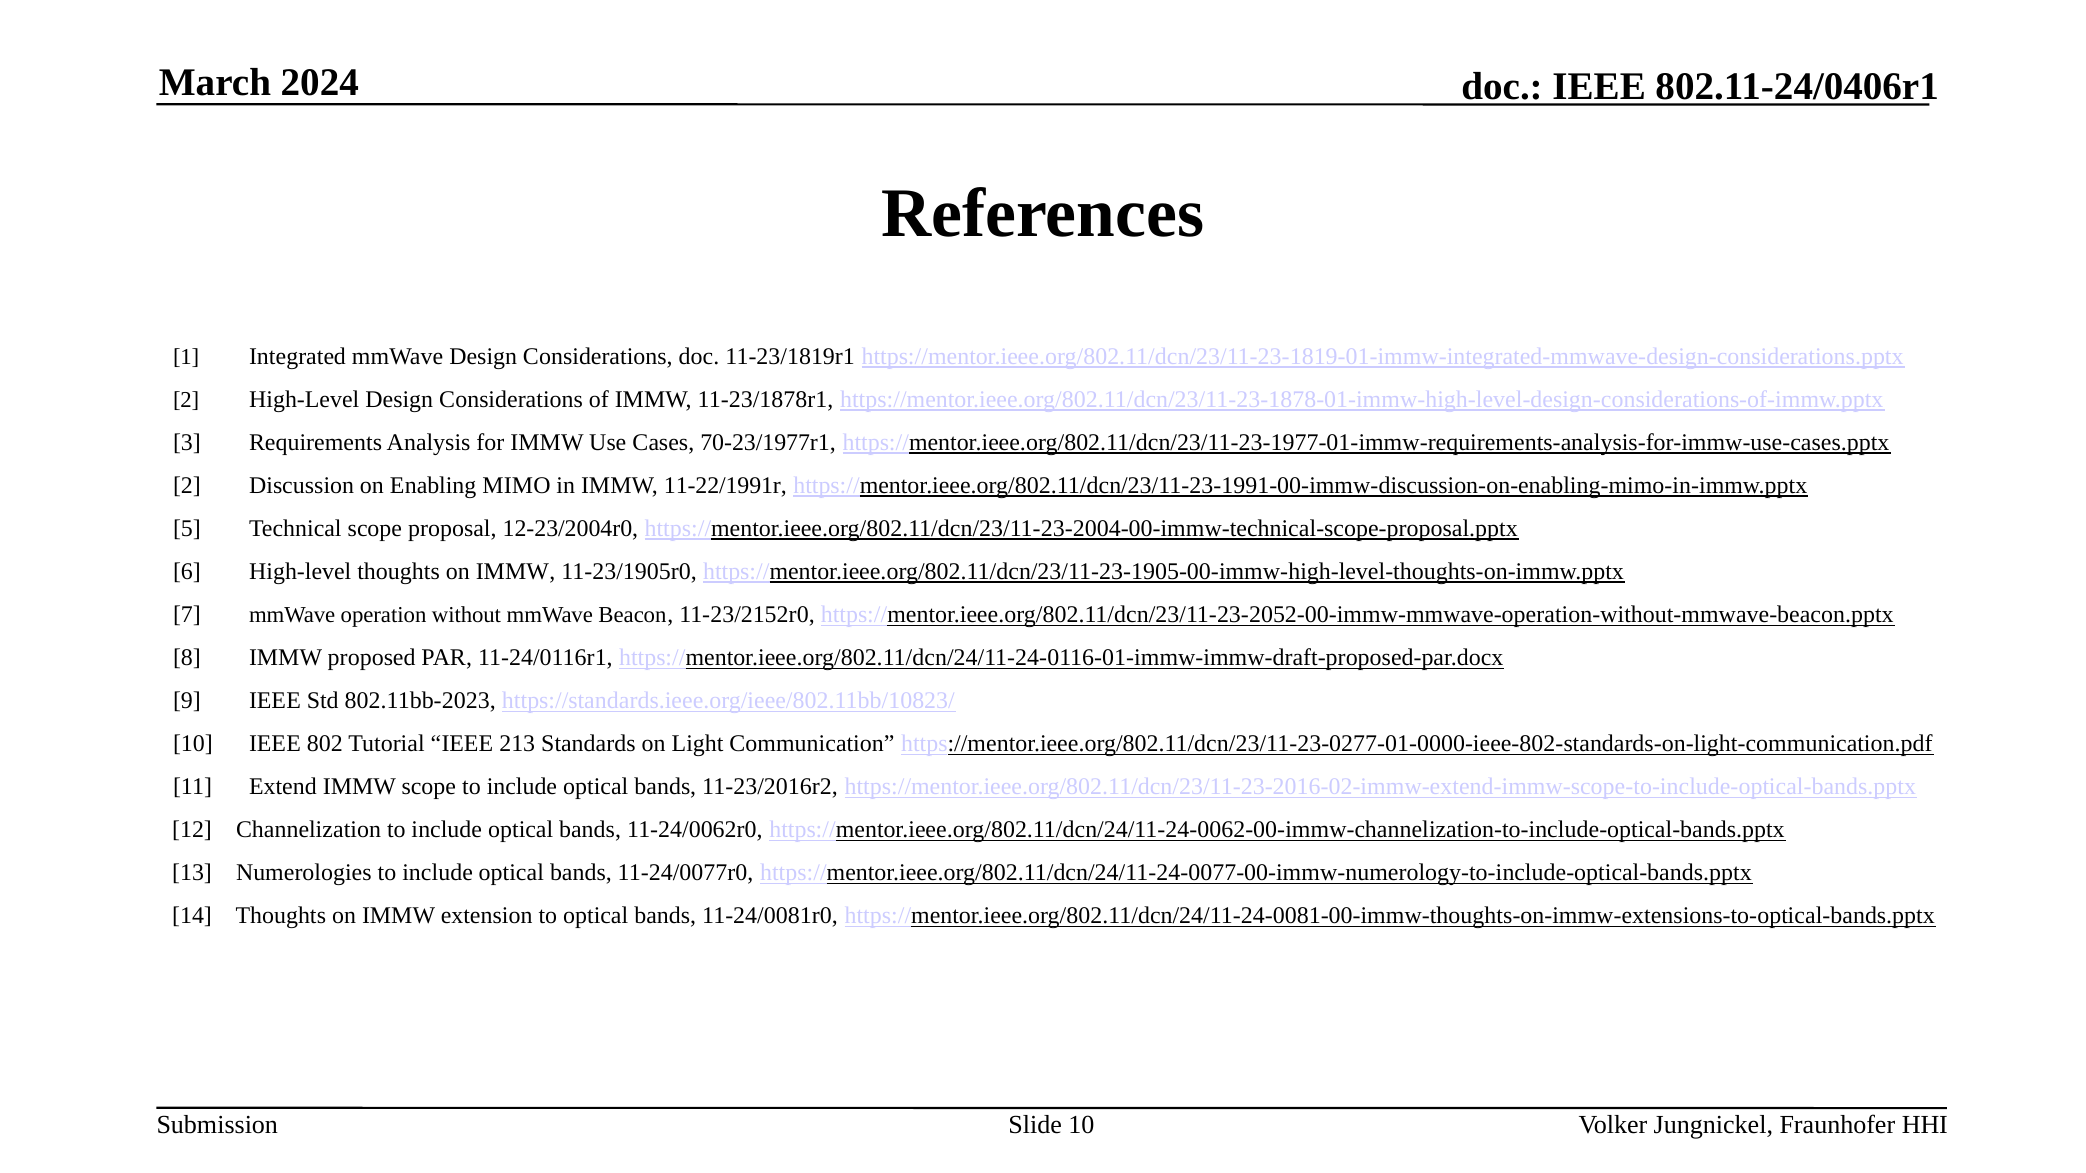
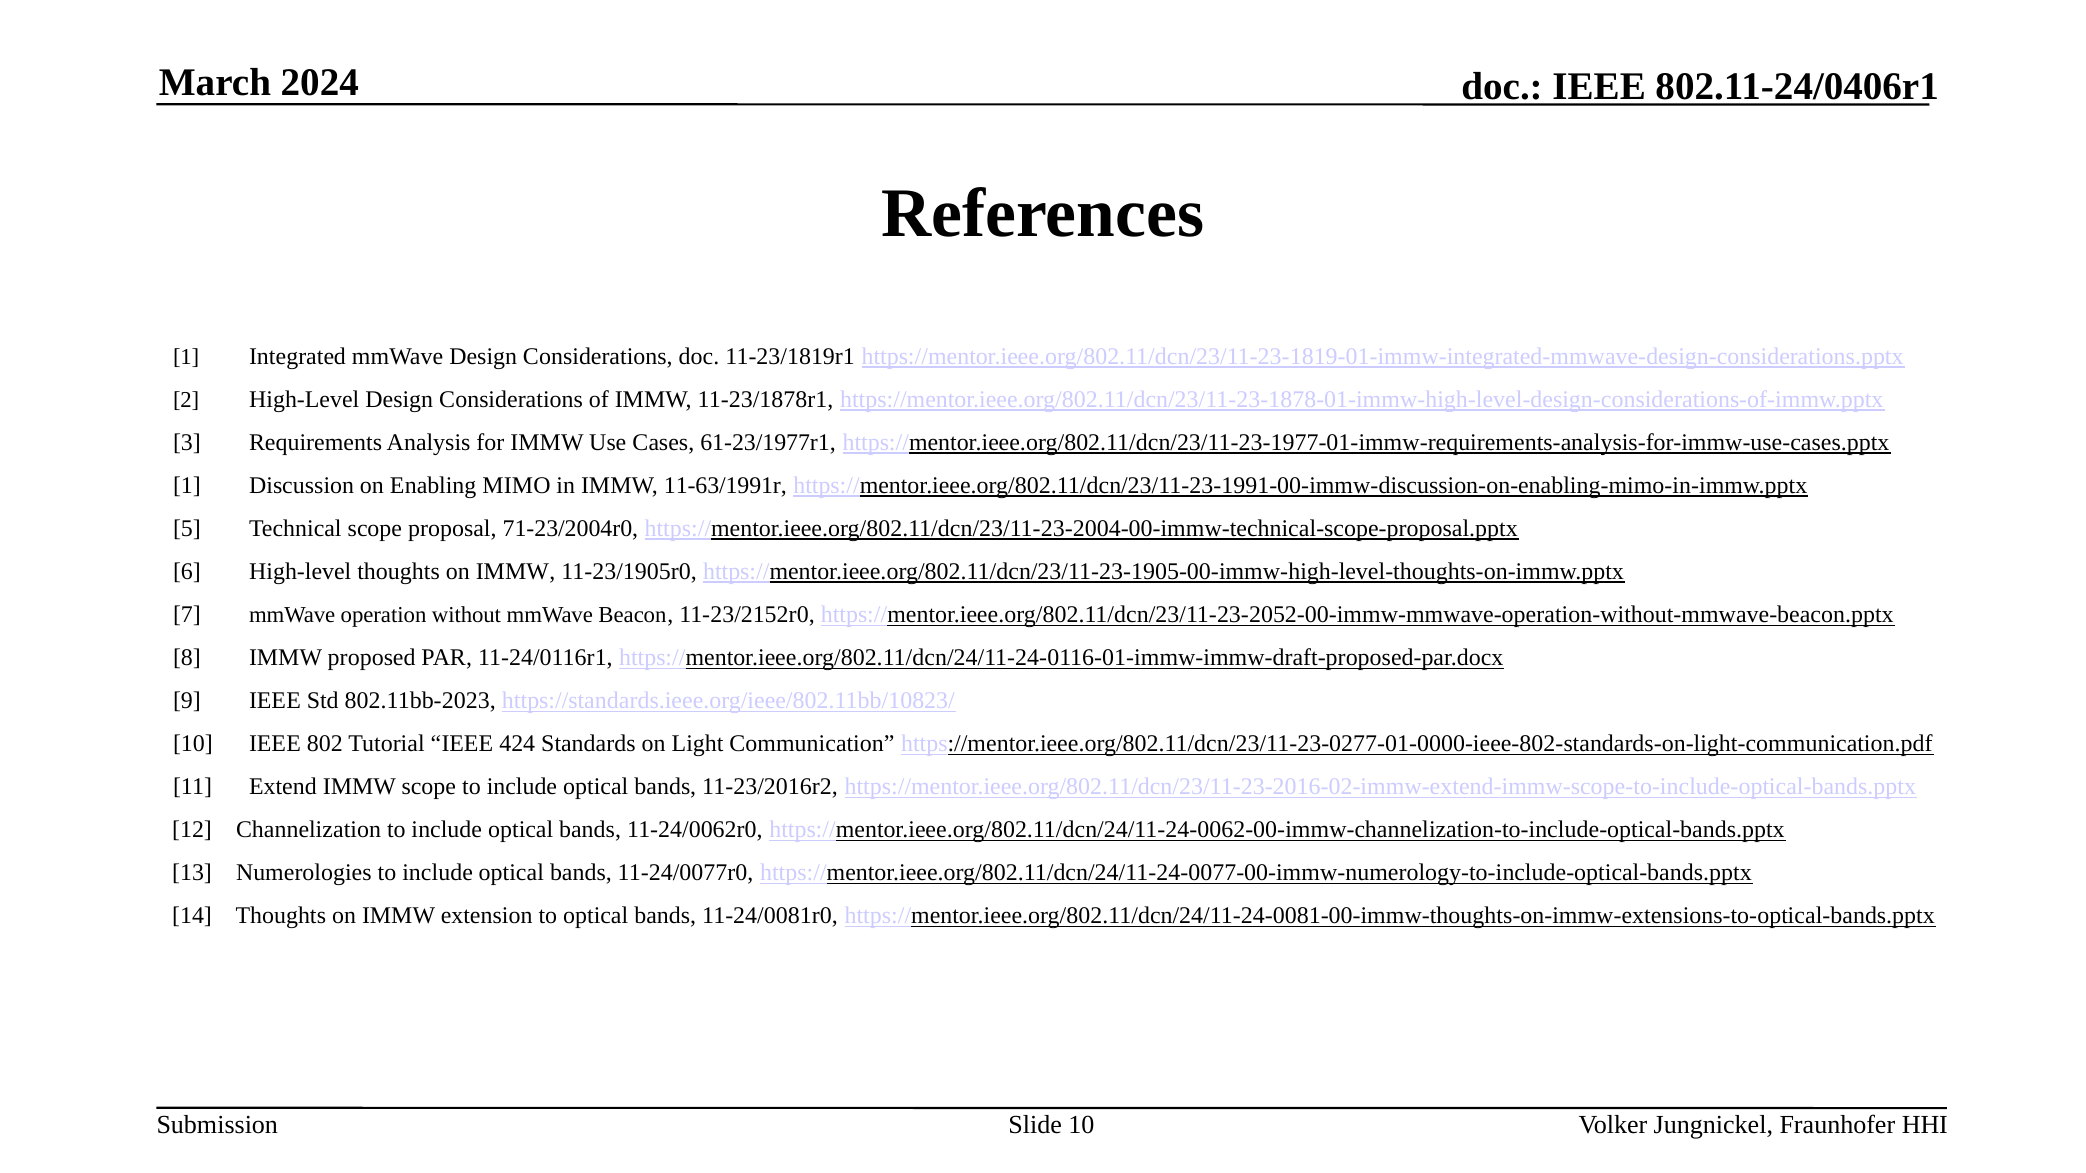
70-23/1977r1: 70-23/1977r1 -> 61-23/1977r1 (768, 442)
2: 2 -> 1 (187, 485)
11-22/1991r: 11-22/1991r -> 11-63/1991r (725, 485)
12-23/2004r0: 12-23/2004r0 -> 71-23/2004r0 (570, 529)
213: 213 -> 424 (517, 744)
